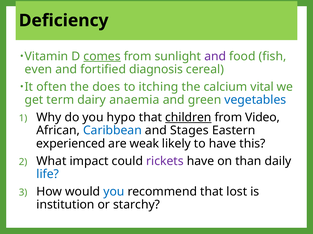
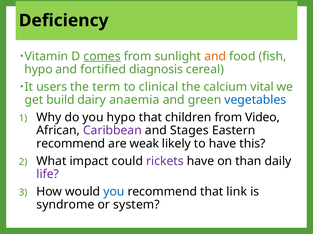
and colour: purple -> orange (215, 56)
even: even -> hypo (39, 70)
often: often -> users (52, 87)
does: does -> term (106, 87)
itching: itching -> clinical (159, 87)
term: term -> build (60, 100)
children underline: present -> none (188, 118)
Caribbean colour: blue -> purple (112, 131)
experienced: experienced -> recommend (71, 144)
life colour: blue -> purple (48, 175)
lost: lost -> link (237, 192)
institution: institution -> syndrome (65, 205)
starchy: starchy -> system (137, 205)
